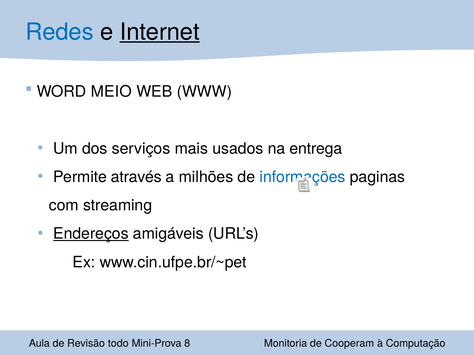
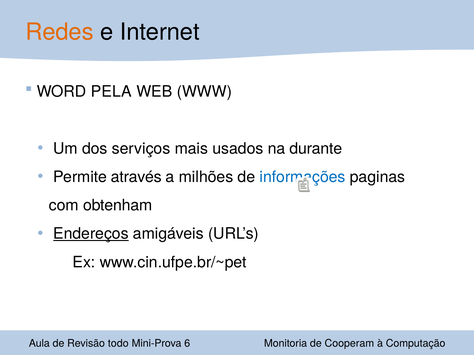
Redes colour: blue -> orange (59, 32)
Internet underline: present -> none (160, 32)
MEIO: MEIO -> PELA (111, 92)
entrega: entrega -> durante (316, 149)
streaming: streaming -> obtenham (118, 206)
8: 8 -> 6 (187, 344)
